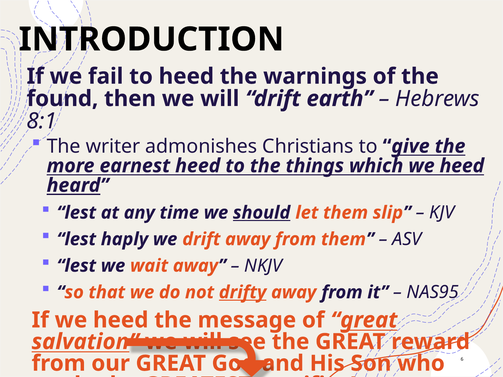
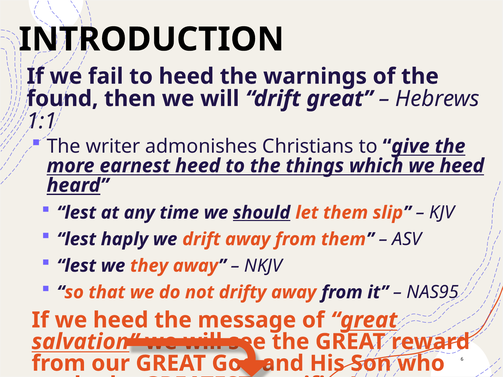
drift earth: earth -> great (340, 99)
8:1: 8:1 -> 1:1 (42, 121)
wait: wait -> they (149, 266)
drifty underline: present -> none (243, 292)
